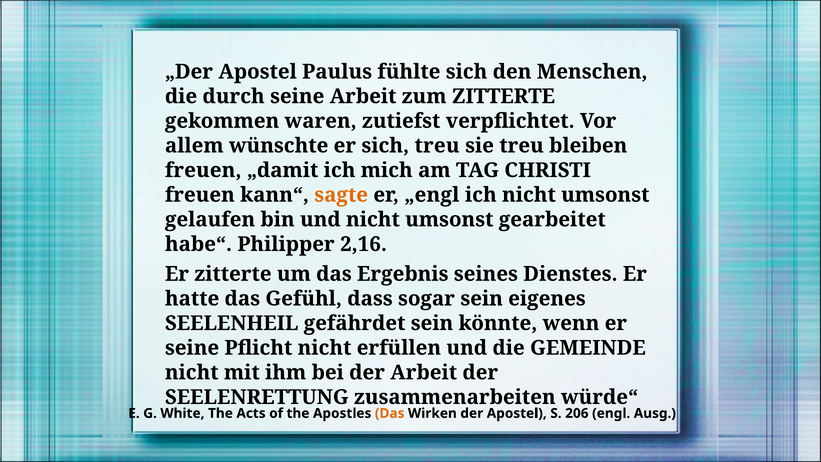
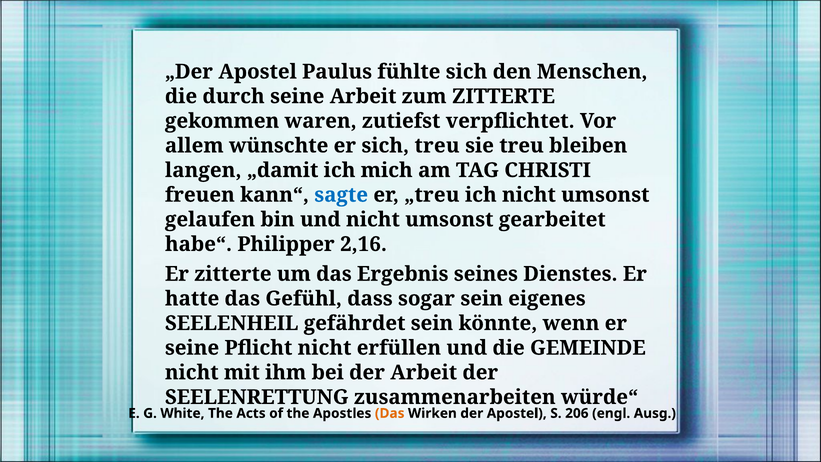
freuen: freuen -> langen (203, 170)
sagte colour: orange -> blue (341, 195)
„engl: „engl -> „treu (432, 195)
